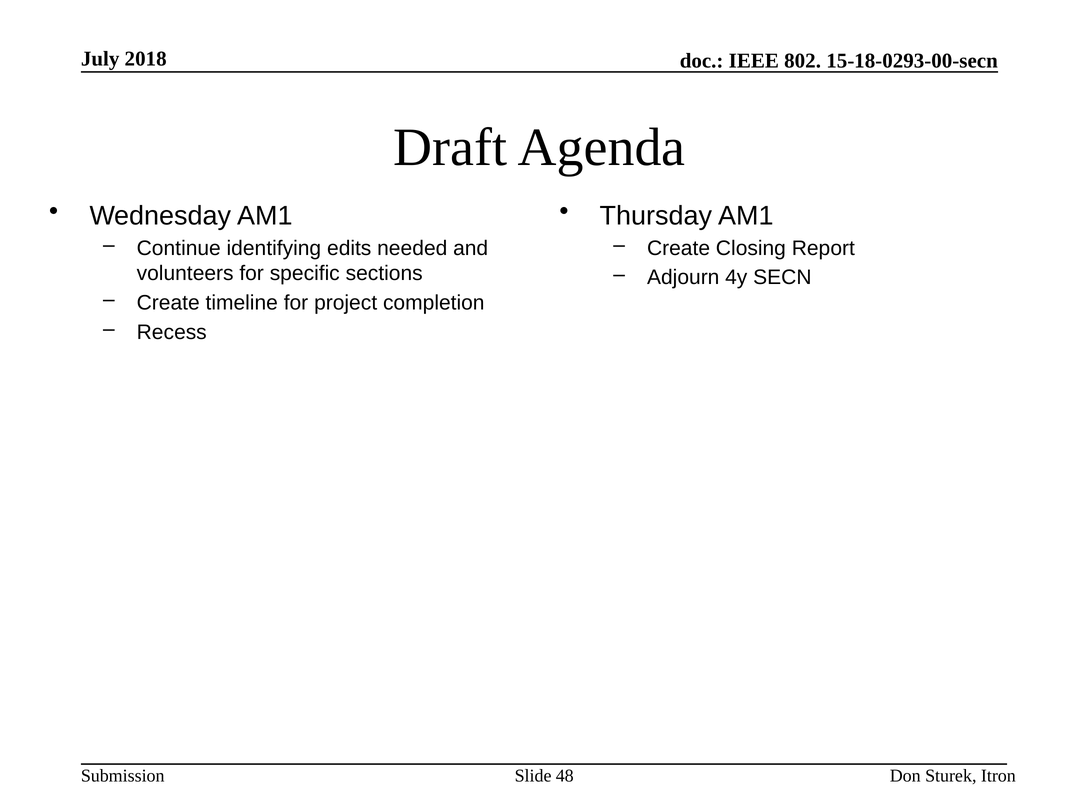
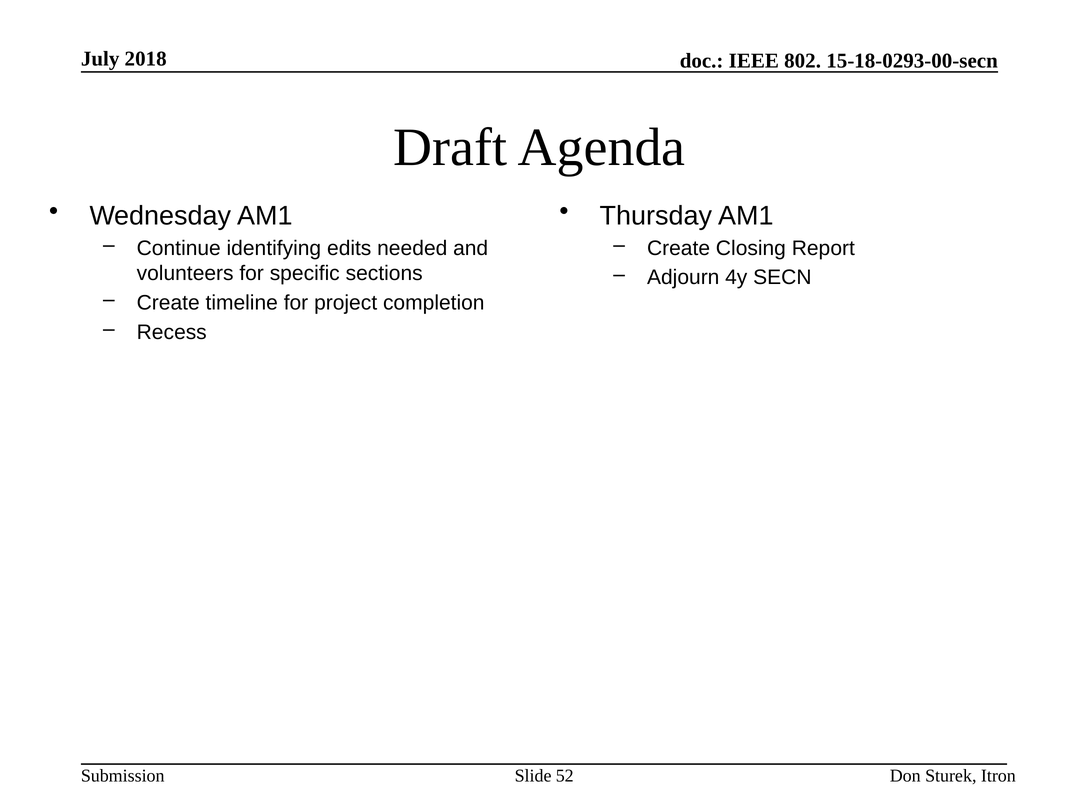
48: 48 -> 52 (565, 776)
